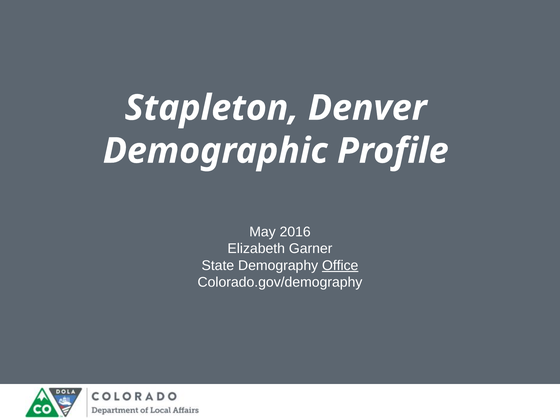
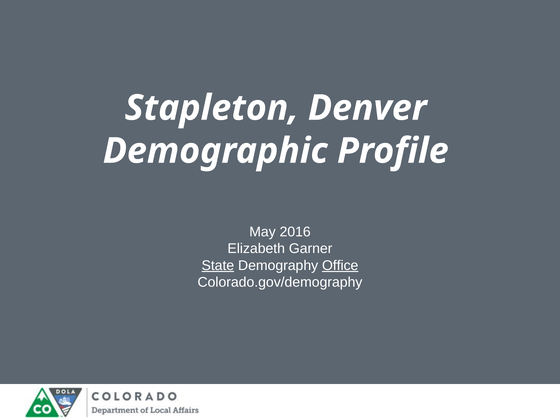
State underline: none -> present (218, 265)
